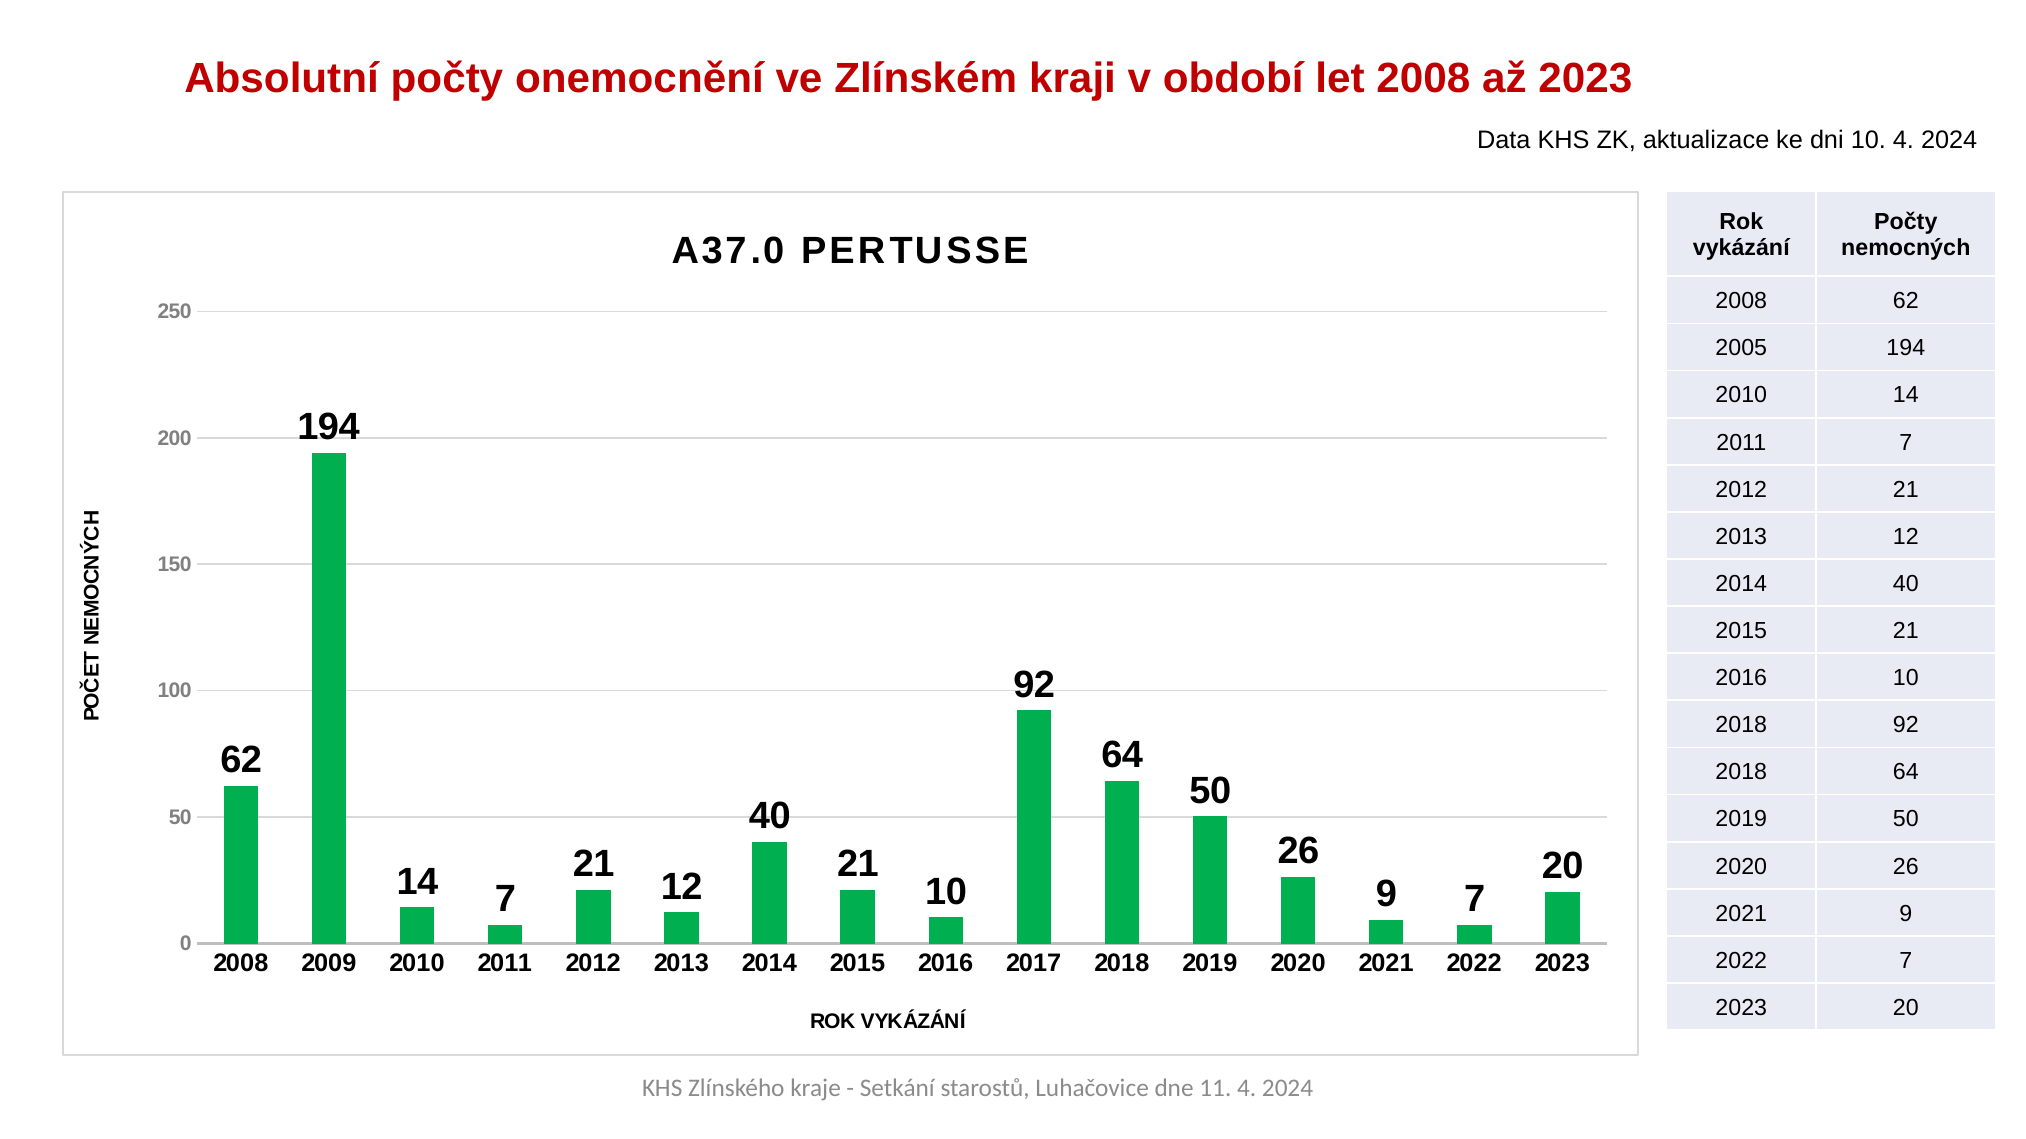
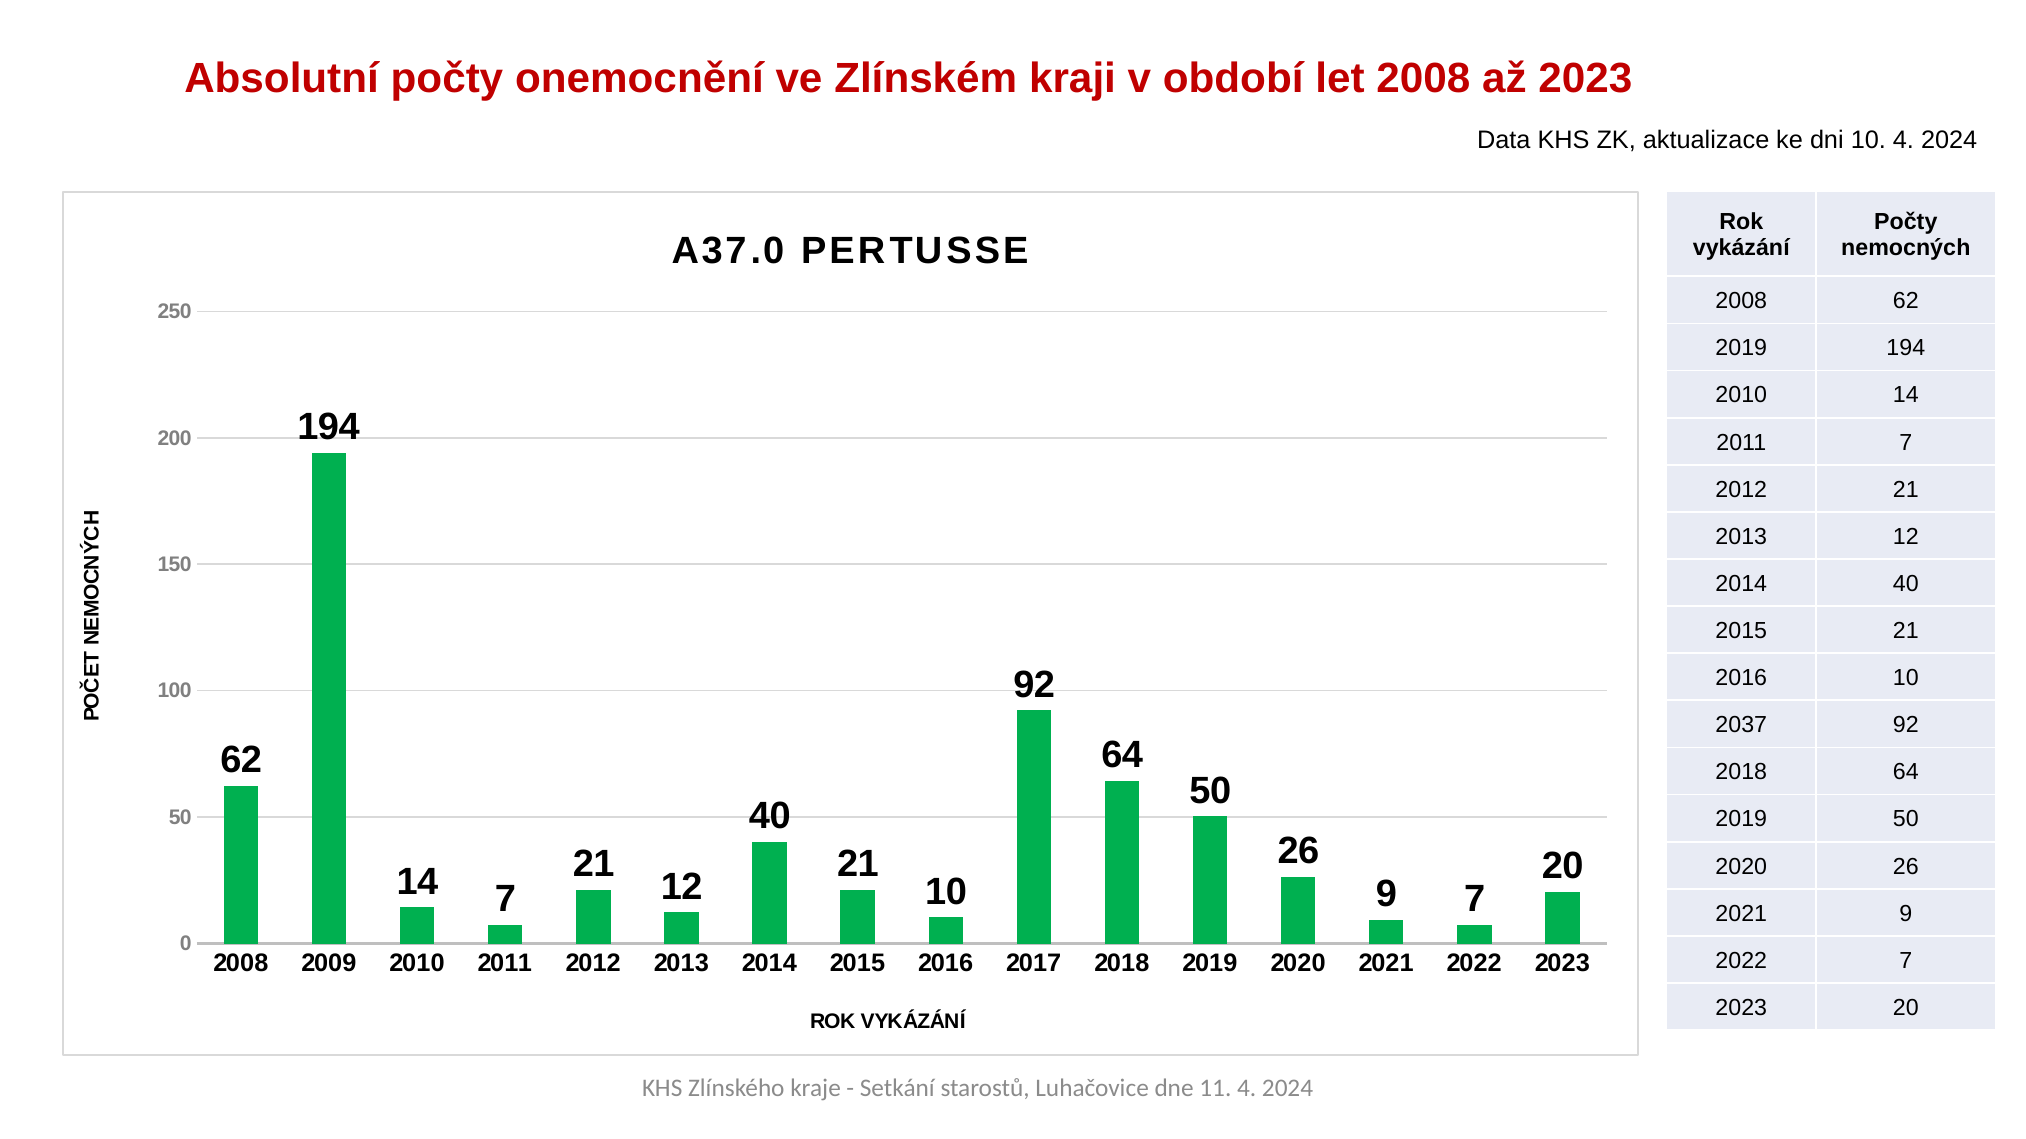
2005: 2005 -> 2019 (1741, 348)
2018: 2018 -> 2037 (1741, 725)
